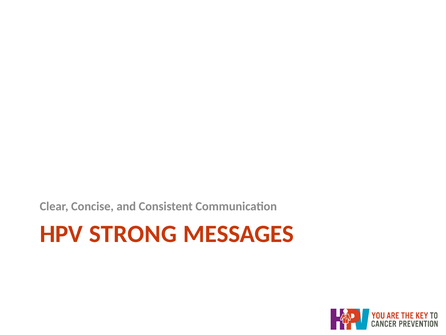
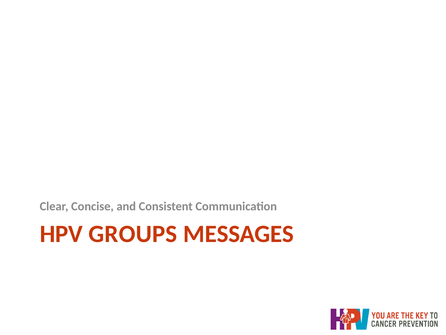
STRONG: STRONG -> GROUPS (133, 234)
